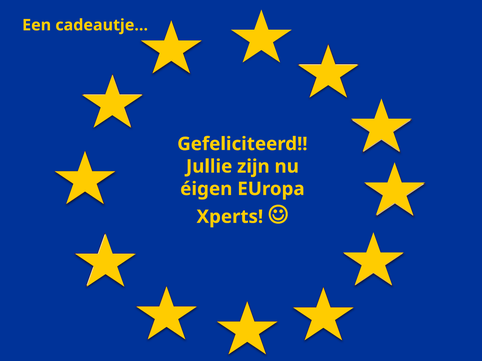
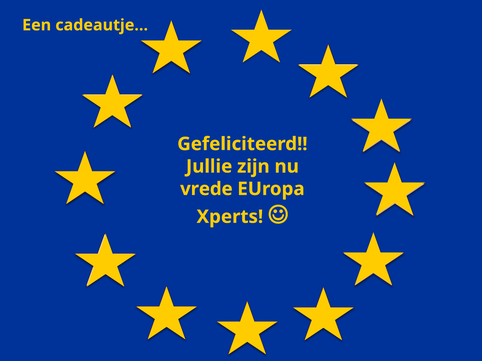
éigen: éigen -> vrede (206, 189)
